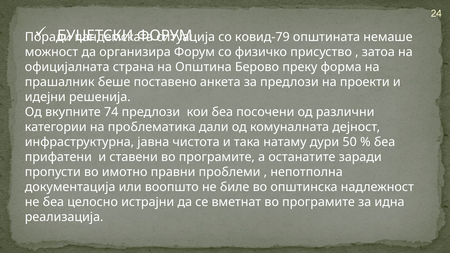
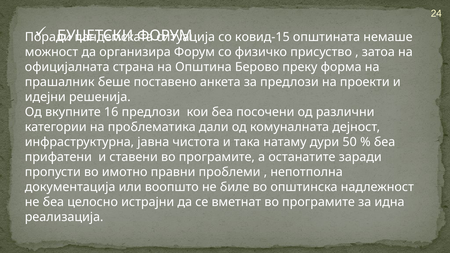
ковид-79: ковид-79 -> ковид-15 (262, 37)
74: 74 -> 16 (111, 112)
